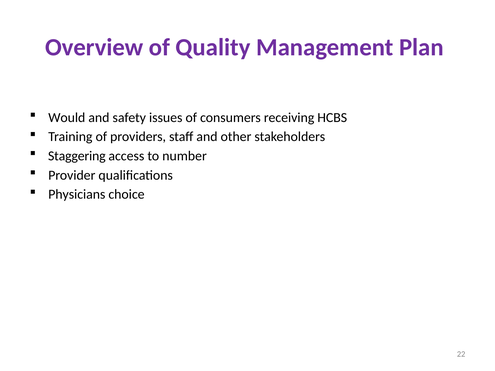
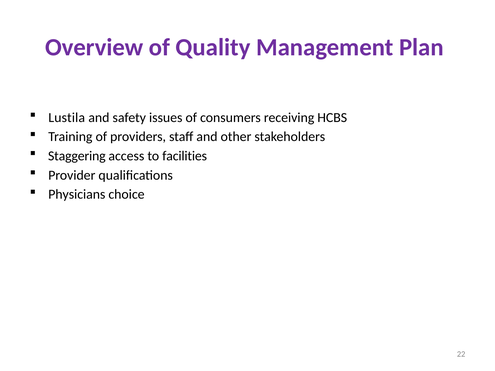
Would: Would -> Lustila (67, 118)
number: number -> facilities (185, 156)
